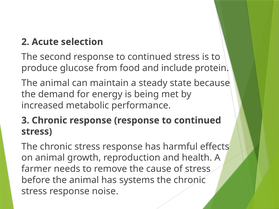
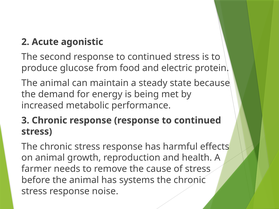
selection: selection -> agonistic (82, 42)
include: include -> electric (177, 68)
